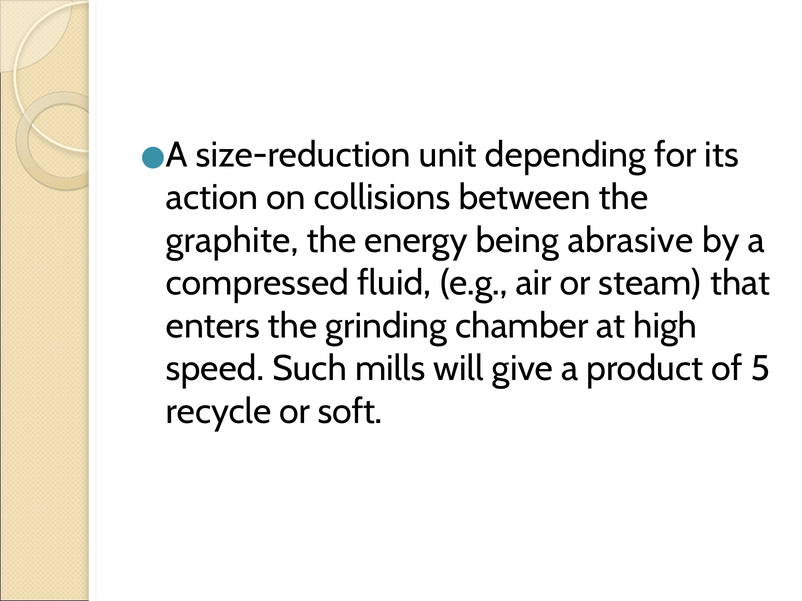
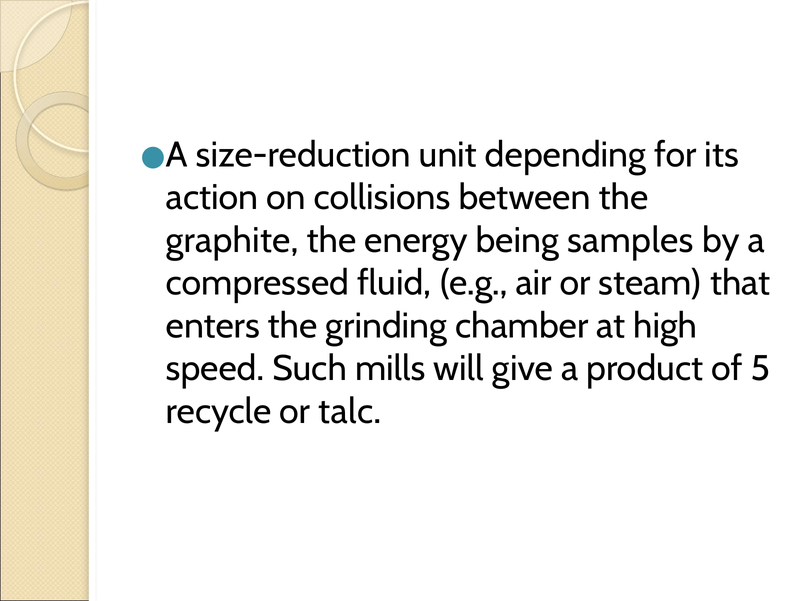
abrasive: abrasive -> samples (630, 240)
soft: soft -> talc (350, 412)
